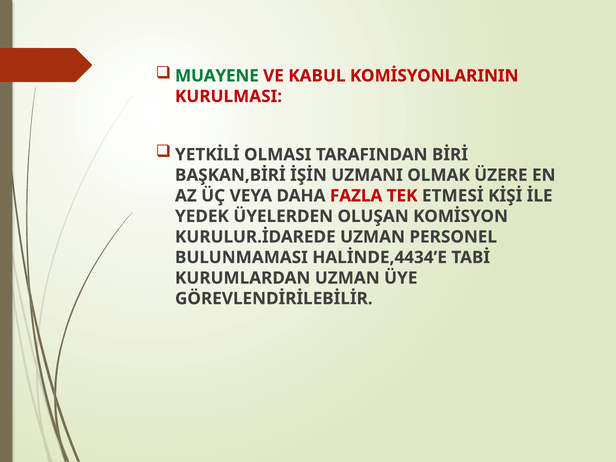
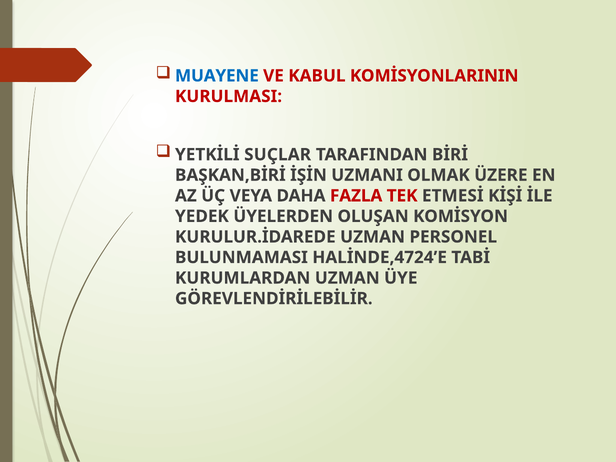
MUAYENE colour: green -> blue (217, 76)
OLMASI: OLMASI -> SUÇLAR (278, 155)
HALİNDE,4434’E: HALİNDE,4434’E -> HALİNDE,4724’E (380, 257)
